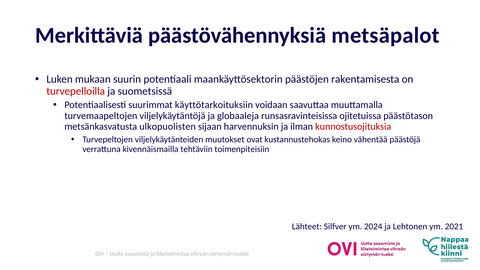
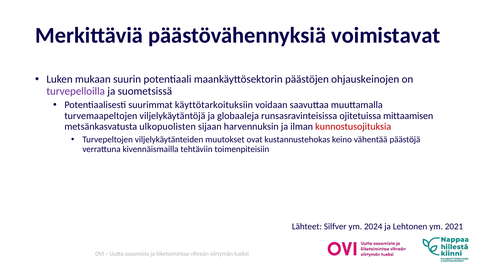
metsäpalot: metsäpalot -> voimistavat (386, 35)
rakentamisesta: rakentamisesta -> ohjauskeinojen (365, 79)
turvepelloilla colour: red -> purple (76, 91)
päästötason: päästötason -> mittaamisen (408, 116)
